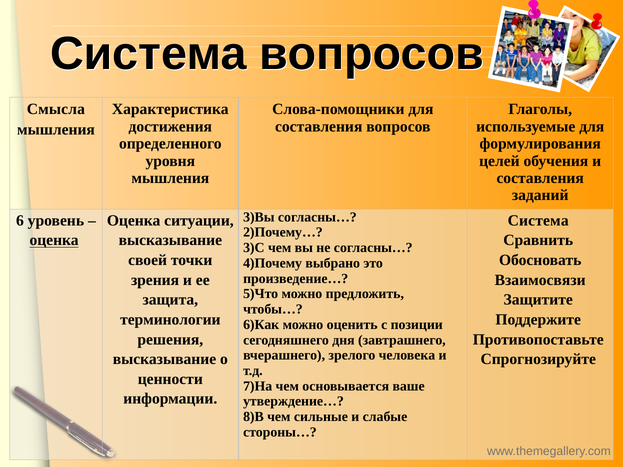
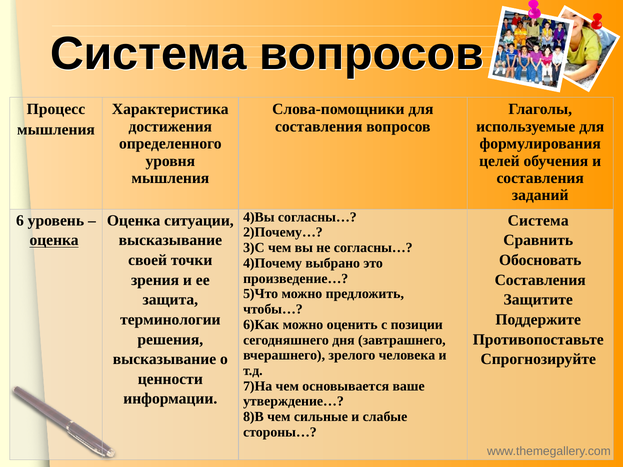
Смысла: Смысла -> Процесс (56, 109)
3)Вы: 3)Вы -> 4)Вы (259, 217)
Взаимосвязи: Взаимосвязи -> Составления (540, 280)
